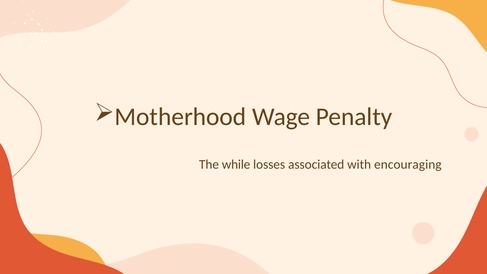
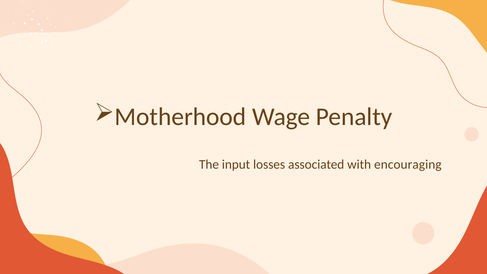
while: while -> input (236, 164)
